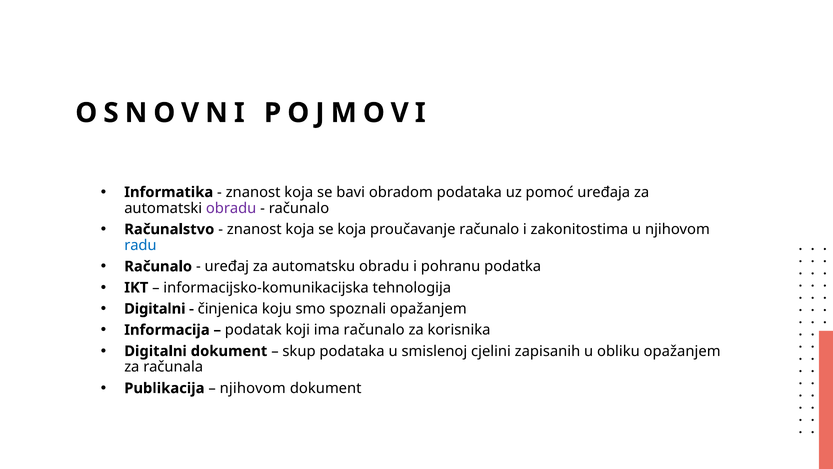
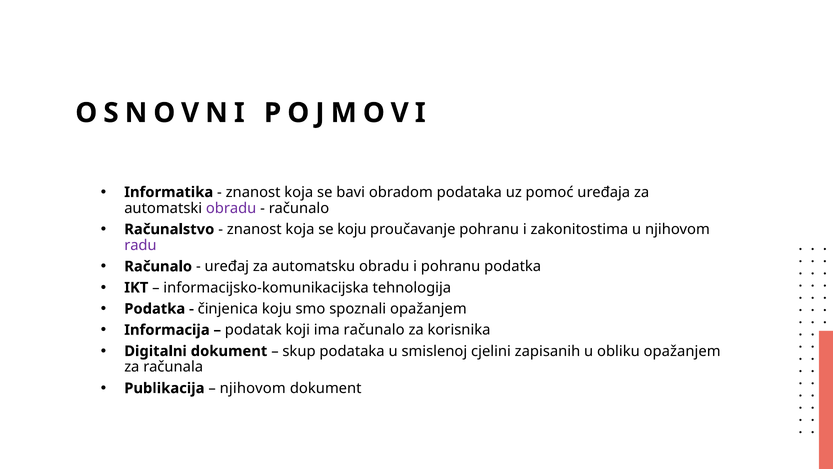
se koja: koja -> koju (352, 229)
proučavanje računalo: računalo -> pohranu (489, 229)
radu colour: blue -> purple (140, 245)
Digitalni: Digitalni -> Podatka (155, 309)
